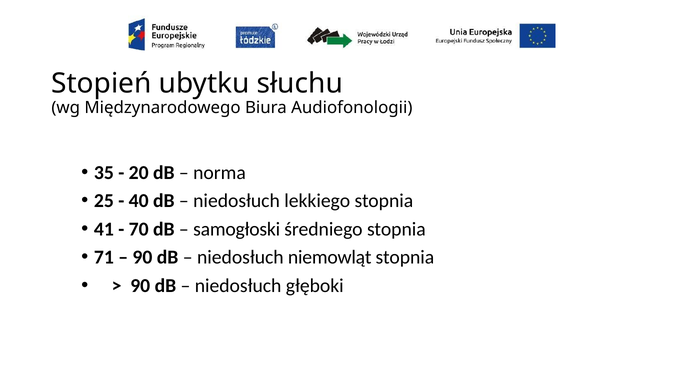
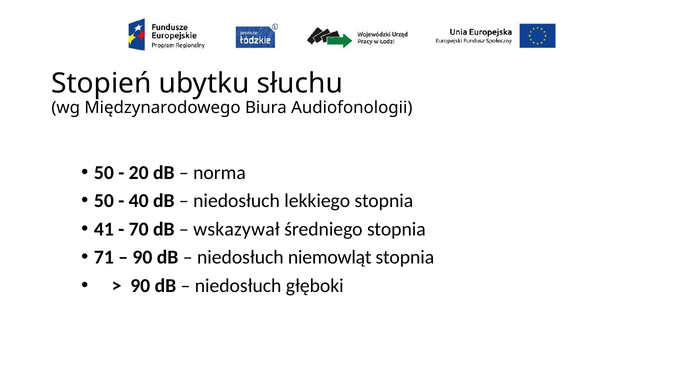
35: 35 -> 50 (104, 173)
25: 25 -> 50 (104, 201)
samogłoski: samogłoski -> wskazywał (236, 229)
